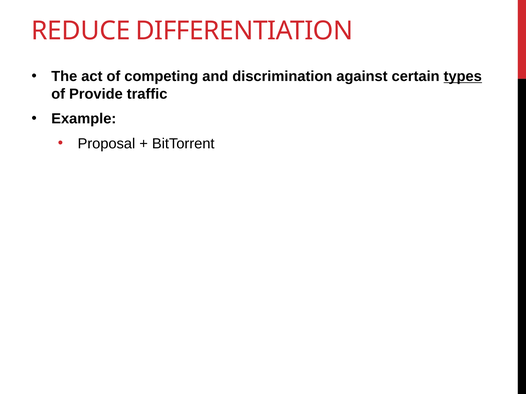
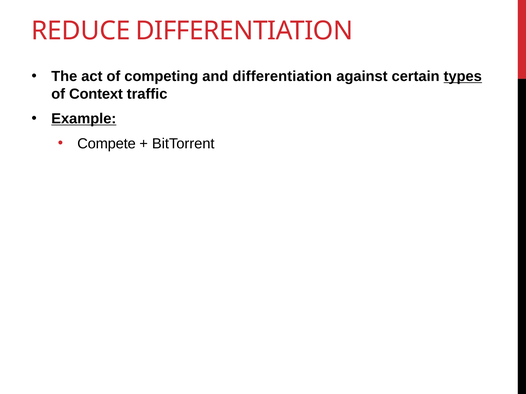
and discrimination: discrimination -> differentiation (282, 76)
Provide: Provide -> Context (96, 94)
Example underline: none -> present (84, 119)
Proposal: Proposal -> Compete (107, 144)
